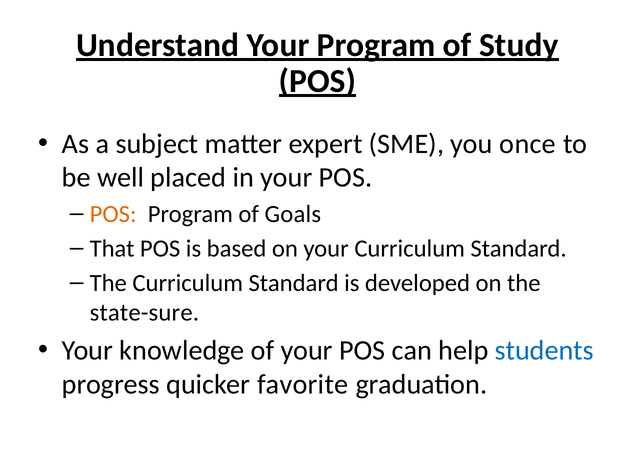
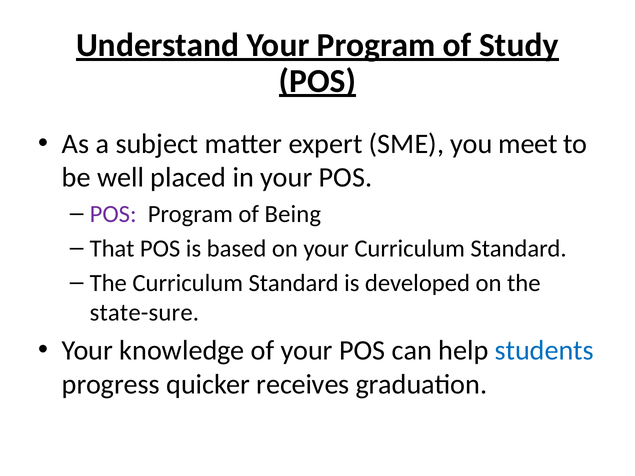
once: once -> meet (528, 144)
POS colour: orange -> purple (113, 214)
Goals: Goals -> Being (293, 214)
favorite: favorite -> receives (303, 385)
